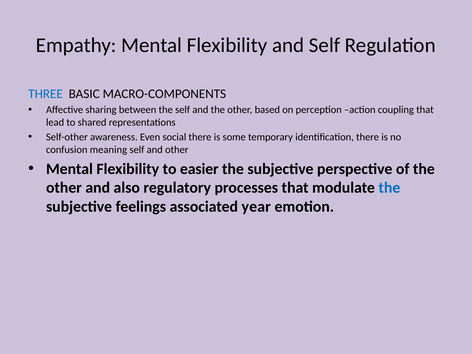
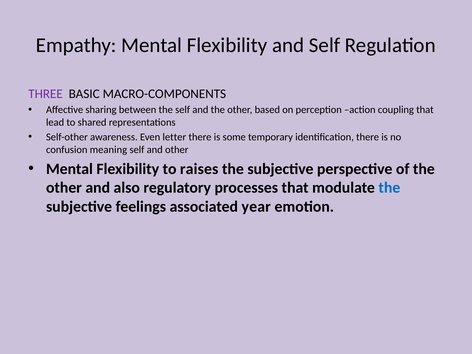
THREE colour: blue -> purple (46, 94)
social: social -> letter (174, 137)
easier: easier -> raises (199, 169)
